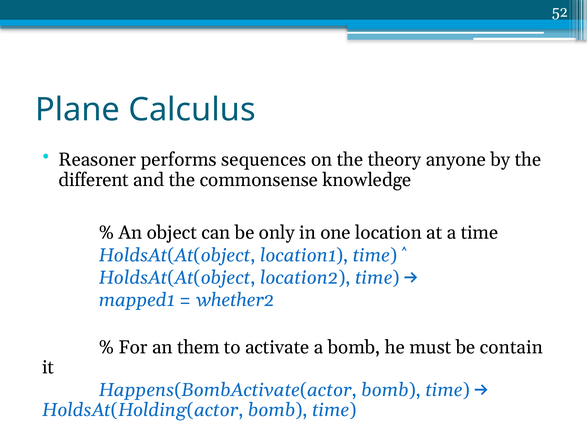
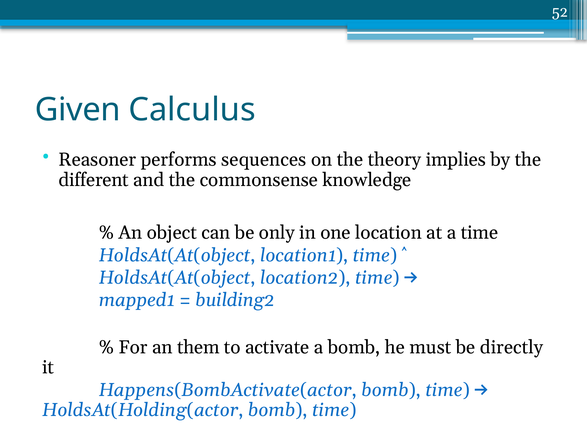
Plane: Plane -> Given (78, 110)
anyone: anyone -> implies (456, 160)
whether2: whether2 -> building2 (235, 300)
contain: contain -> directly (511, 347)
